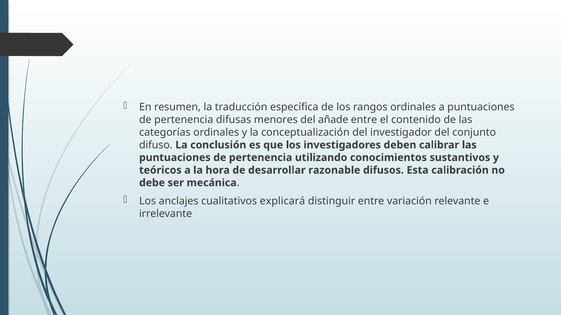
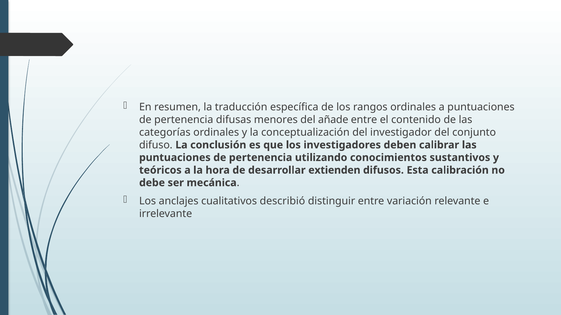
razonable: razonable -> extienden (334, 170)
explicará: explicará -> describió (282, 202)
